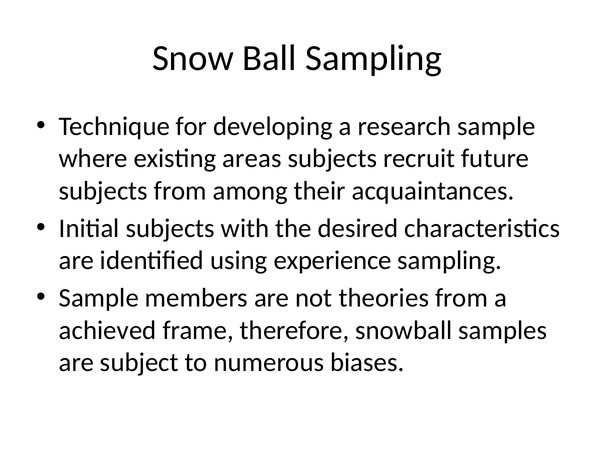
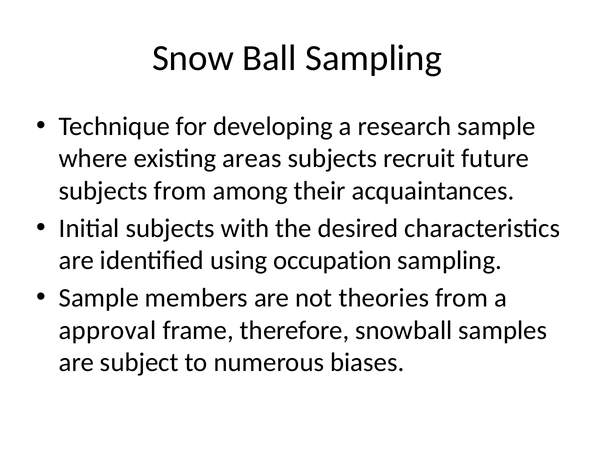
experience: experience -> occupation (333, 261)
achieved: achieved -> approval (108, 330)
